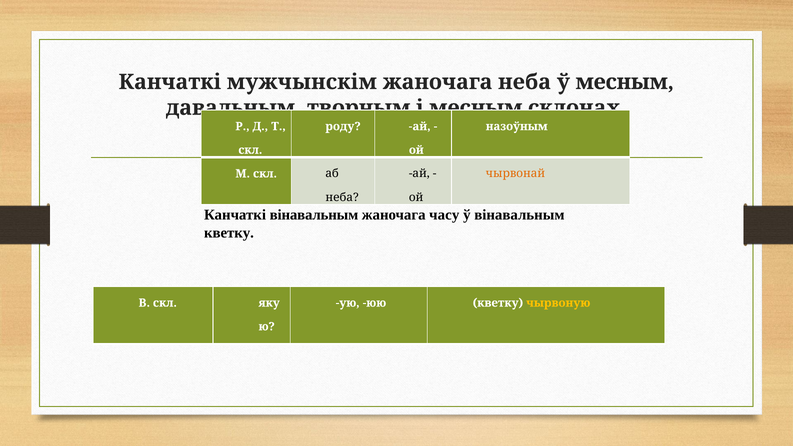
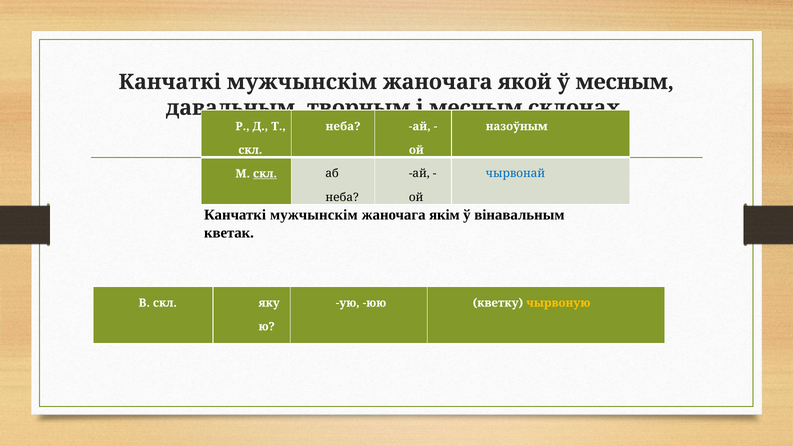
жаночага неба: неба -> якой (525, 82)
роду: роду -> неба (343, 126)
скл underline: none -> present (265, 174)
чырвонай colour: orange -> blue (515, 174)
вінавальным: вінавальным -> мужчынскім (314, 215)
часу: часу -> якім (444, 215)
кветку: кветку -> кветак (229, 233)
